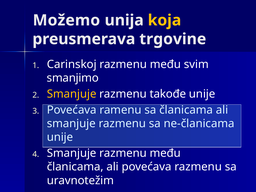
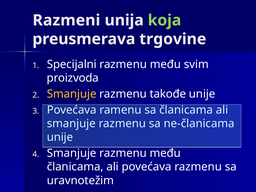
Možemo: Možemo -> Razmeni (66, 20)
koja colour: yellow -> light green (164, 20)
Carinskoj: Carinskoj -> Specijalni (72, 64)
smanjimo: smanjimo -> proizvoda (73, 78)
